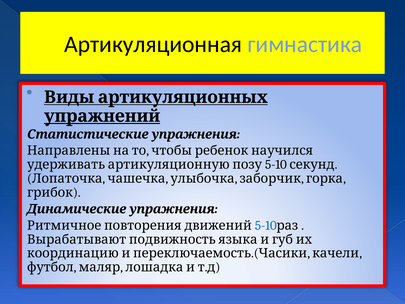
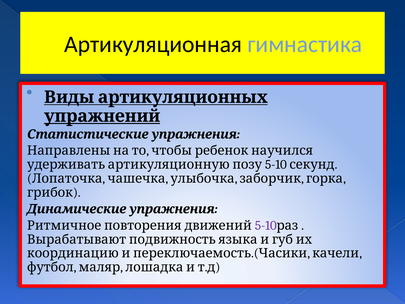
5-10 colour: blue -> purple (266, 225)
